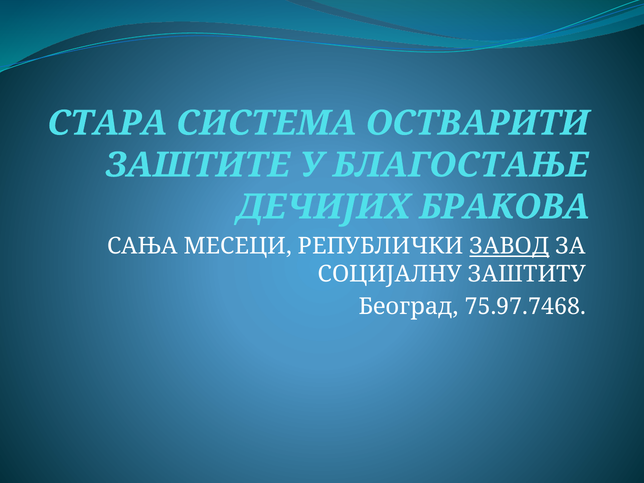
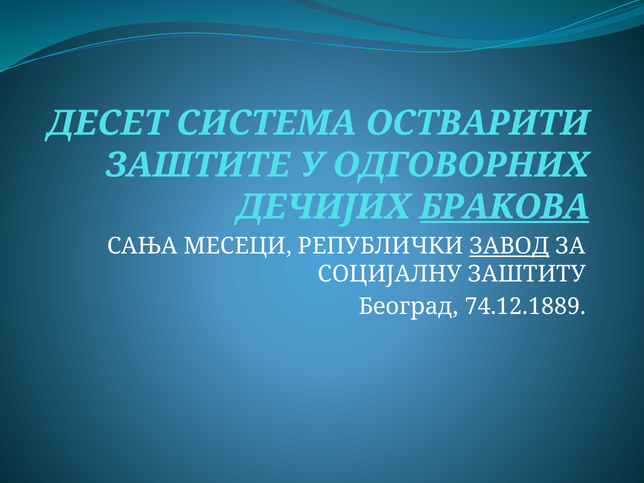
СТАРА: СТАРА -> ДЕСЕТ (107, 123)
БЛАГОСТАЊЕ: БЛАГОСТАЊЕ -> ОДГОВОРНИХ (461, 165)
БРАКОВА underline: none -> present (505, 207)
75.97.7468: 75.97.7468 -> 74.12.1889 (525, 307)
